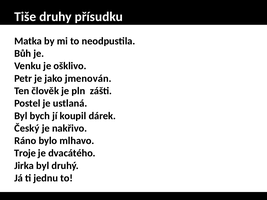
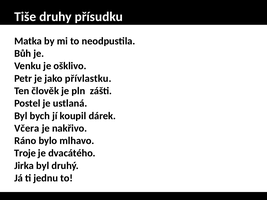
jmenován: jmenován -> přívlastku (88, 79)
Český: Český -> Včera (27, 128)
